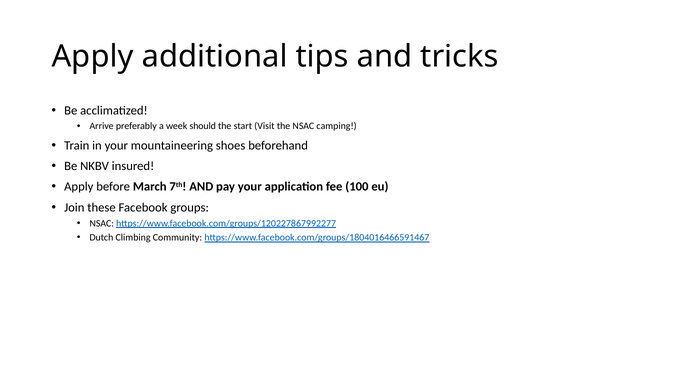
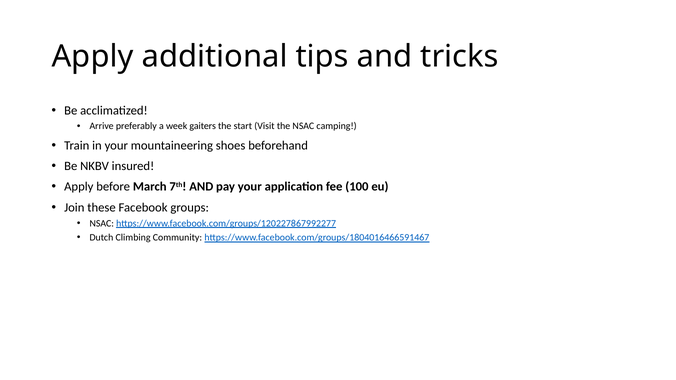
should: should -> gaiters (203, 126)
